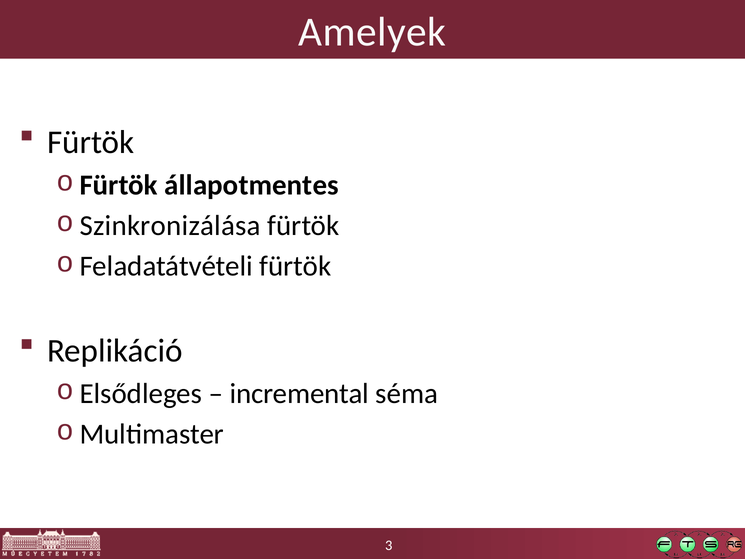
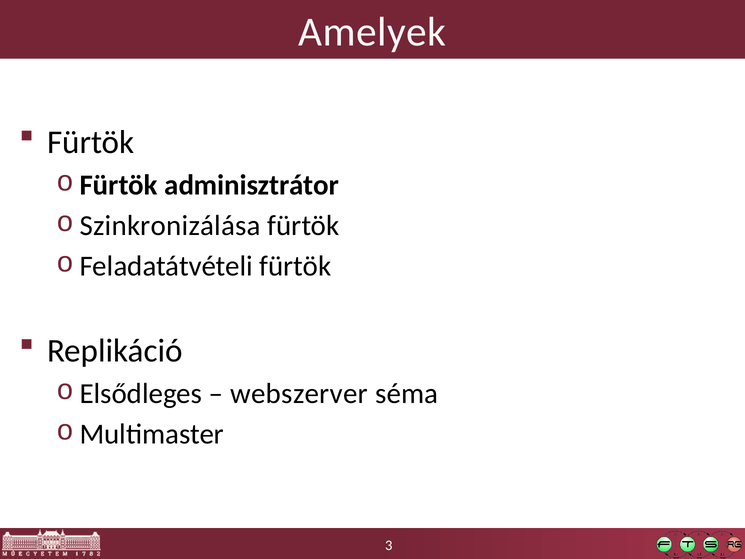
állapotmentes: állapotmentes -> adminisztrátor (252, 185)
incremental: incremental -> webszerver (299, 393)
